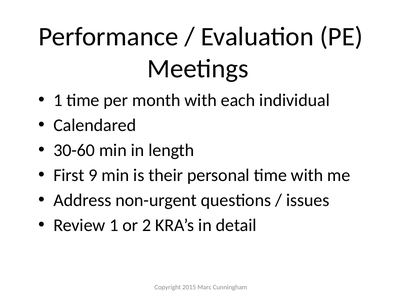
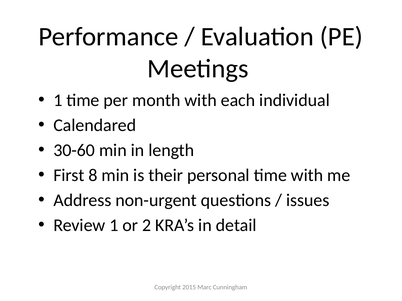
9: 9 -> 8 (93, 175)
